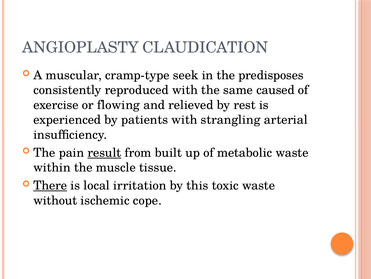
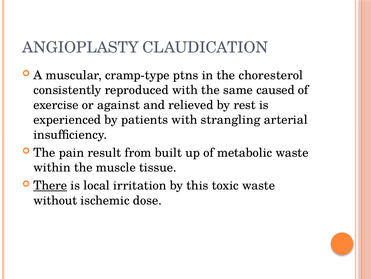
seek: seek -> ptns (186, 75)
predisposes: predisposes -> choresterol (271, 75)
flowing: flowing -> against (119, 105)
result underline: present -> none (104, 152)
cope: cope -> dose (147, 200)
